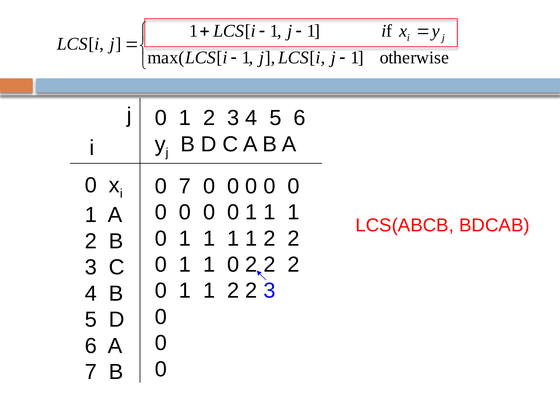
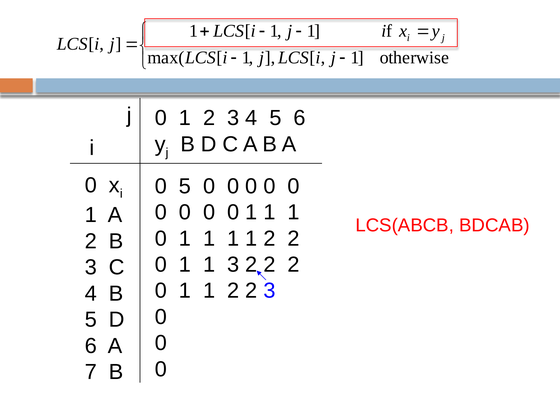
0 7: 7 -> 5 (185, 186)
0 1 1 0: 0 -> 3 (233, 265)
